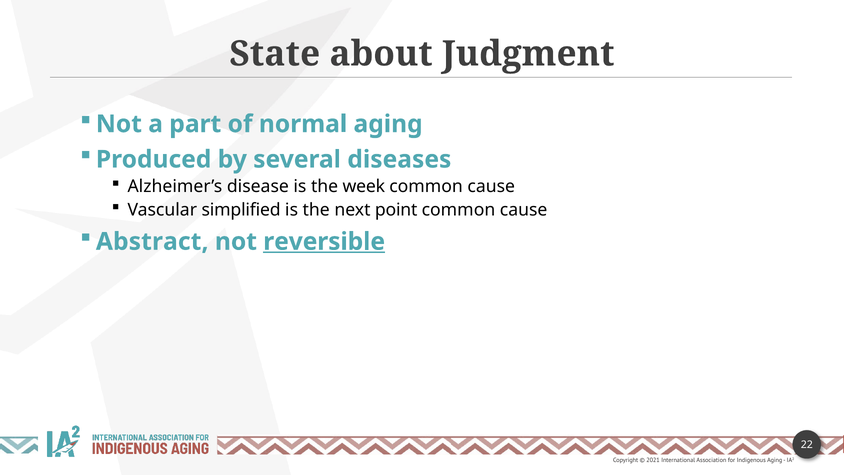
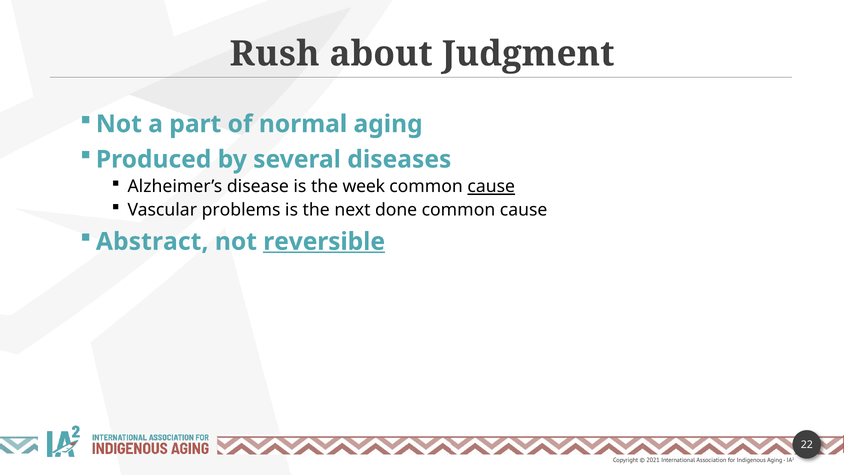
State: State -> Rush (275, 54)
cause underline: none -> present (491, 187)
simplified: simplified -> problems (241, 210)
point: point -> done (396, 210)
